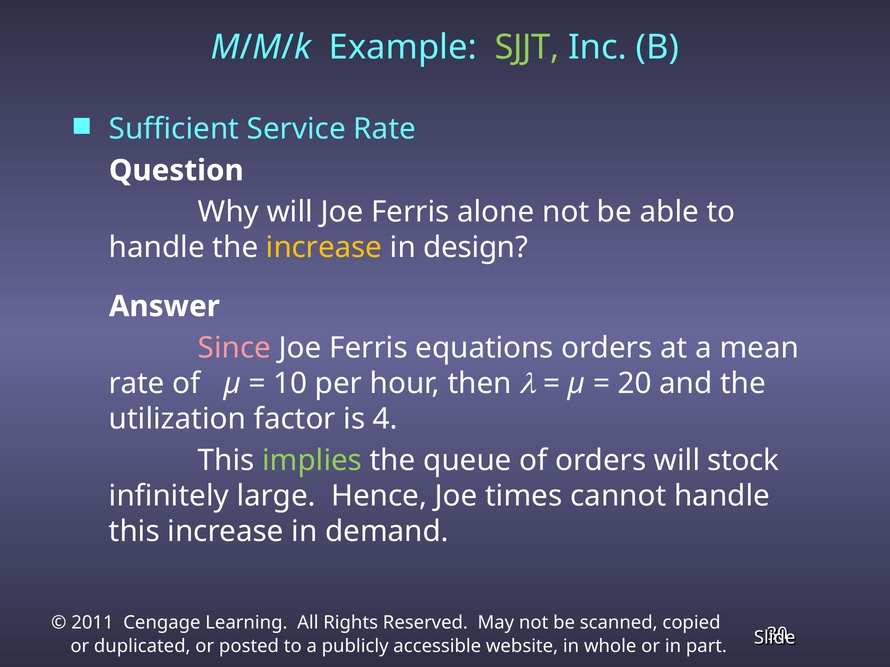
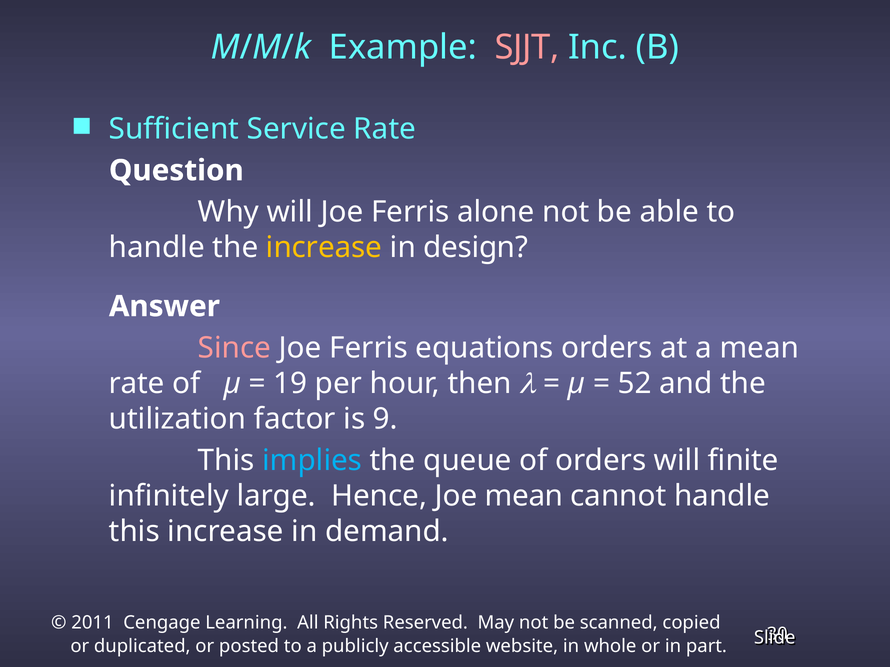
SJJT colour: light green -> pink (527, 47)
10: 10 -> 19 (290, 384)
20: 20 -> 52 (635, 384)
4: 4 -> 9 (385, 419)
implies colour: light green -> light blue (312, 461)
stock: stock -> finite (743, 461)
Joe times: times -> mean (524, 496)
